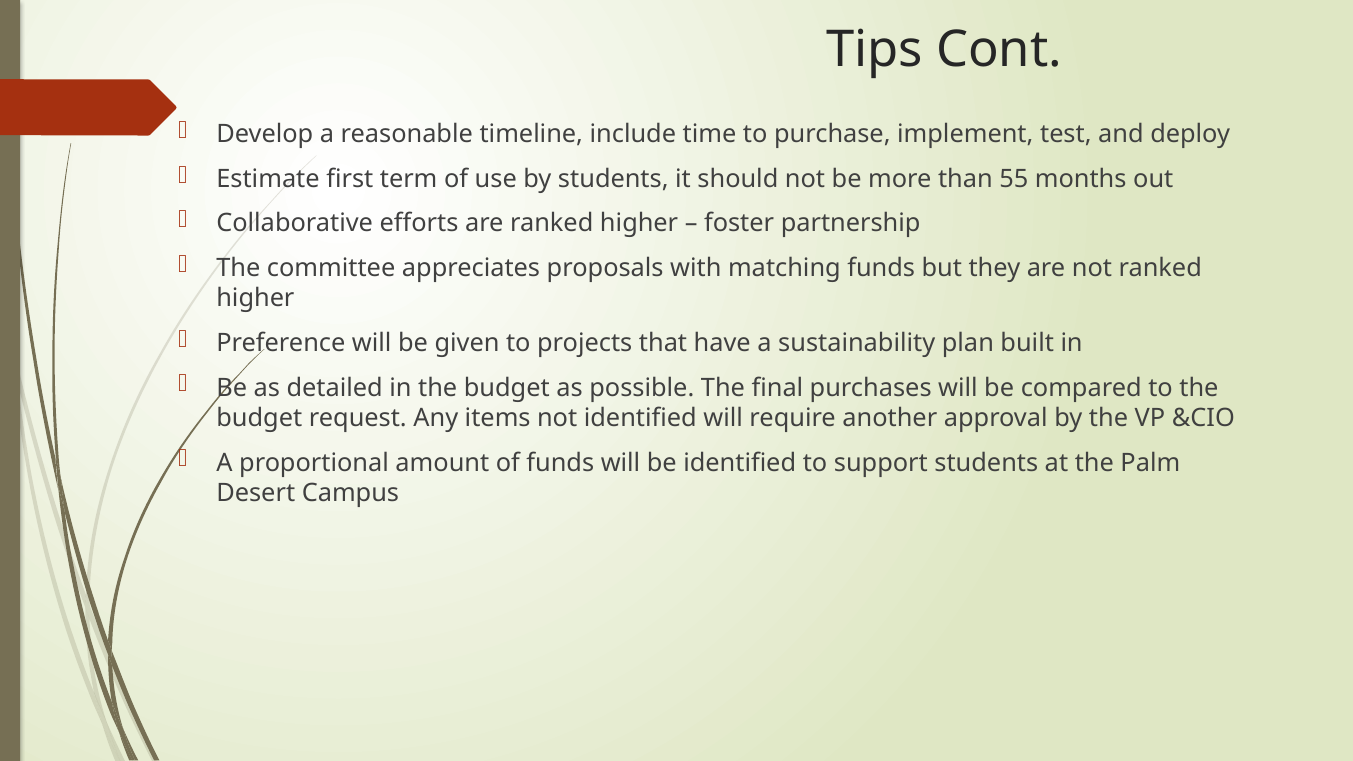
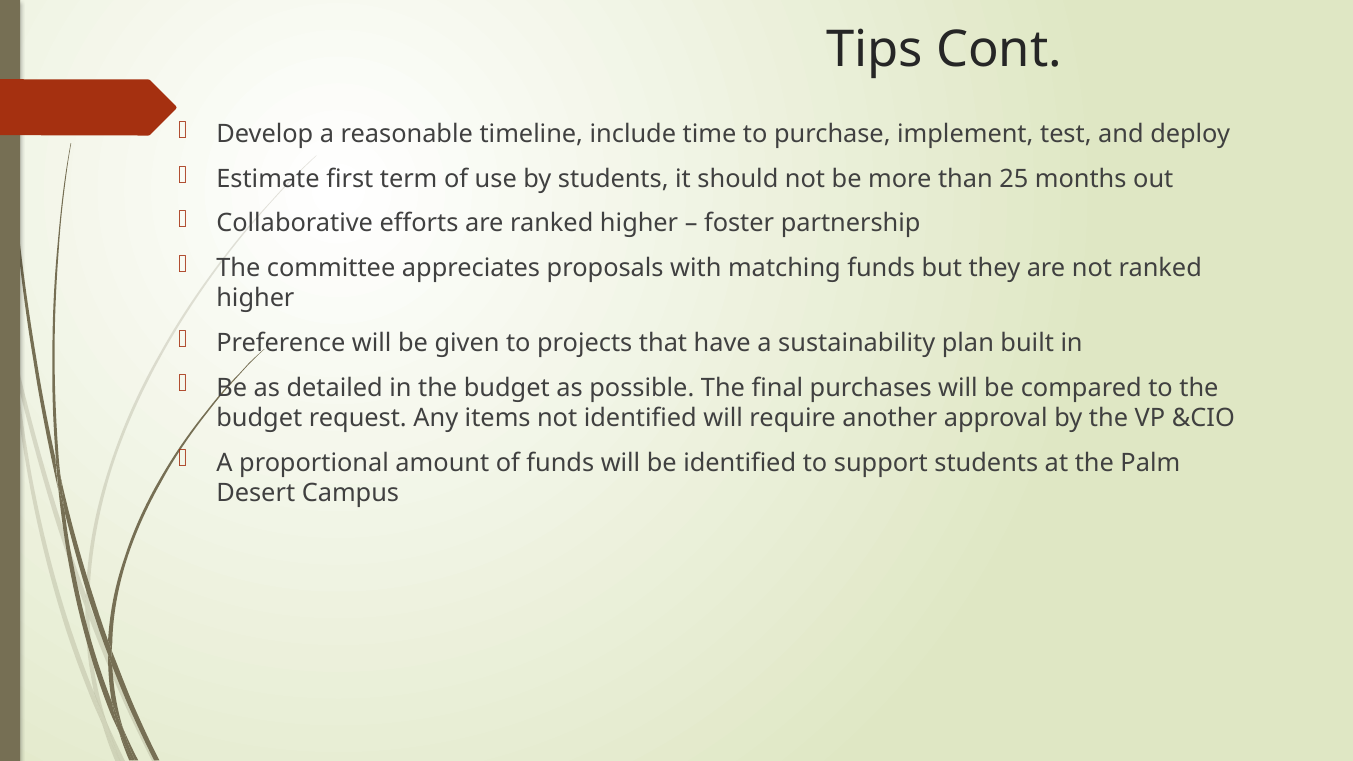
55: 55 -> 25 (1014, 179)
